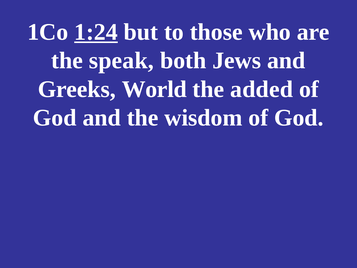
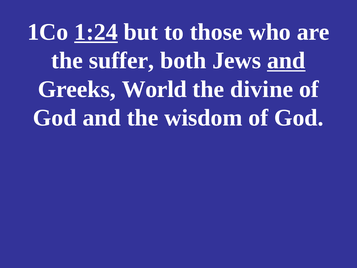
speak: speak -> suffer (121, 61)
and underline: none -> present (286, 61)
added: added -> divine (262, 89)
